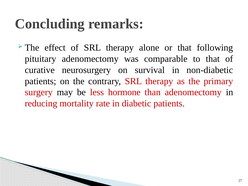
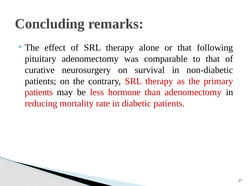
surgery: surgery -> patients (39, 92)
